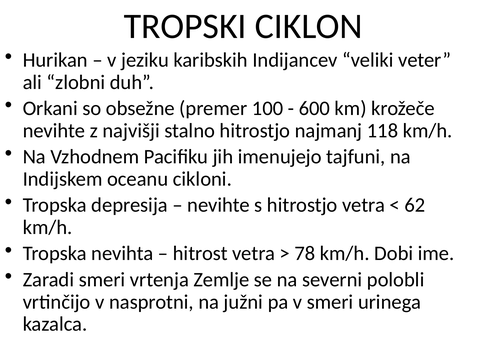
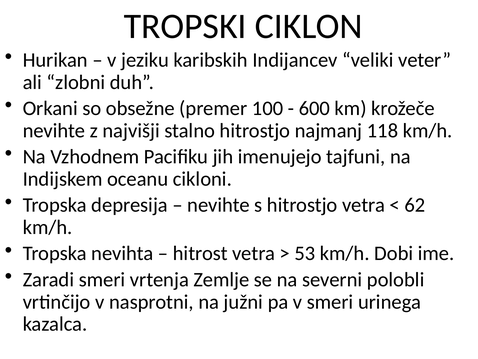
78: 78 -> 53 (305, 253)
